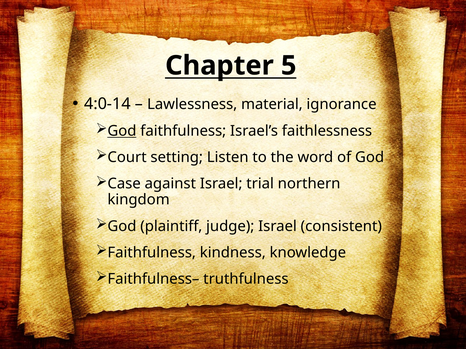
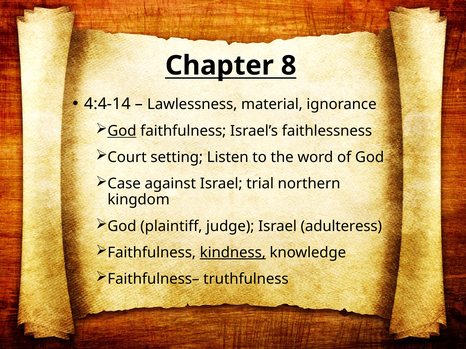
5: 5 -> 8 (289, 66)
4:0-14: 4:0-14 -> 4:4-14 (107, 104)
consistent: consistent -> adulteress (341, 226)
kindness underline: none -> present (233, 253)
